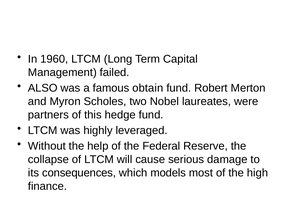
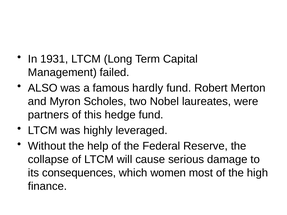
1960: 1960 -> 1931 (54, 59)
obtain: obtain -> hardly (148, 88)
models: models -> women (168, 173)
